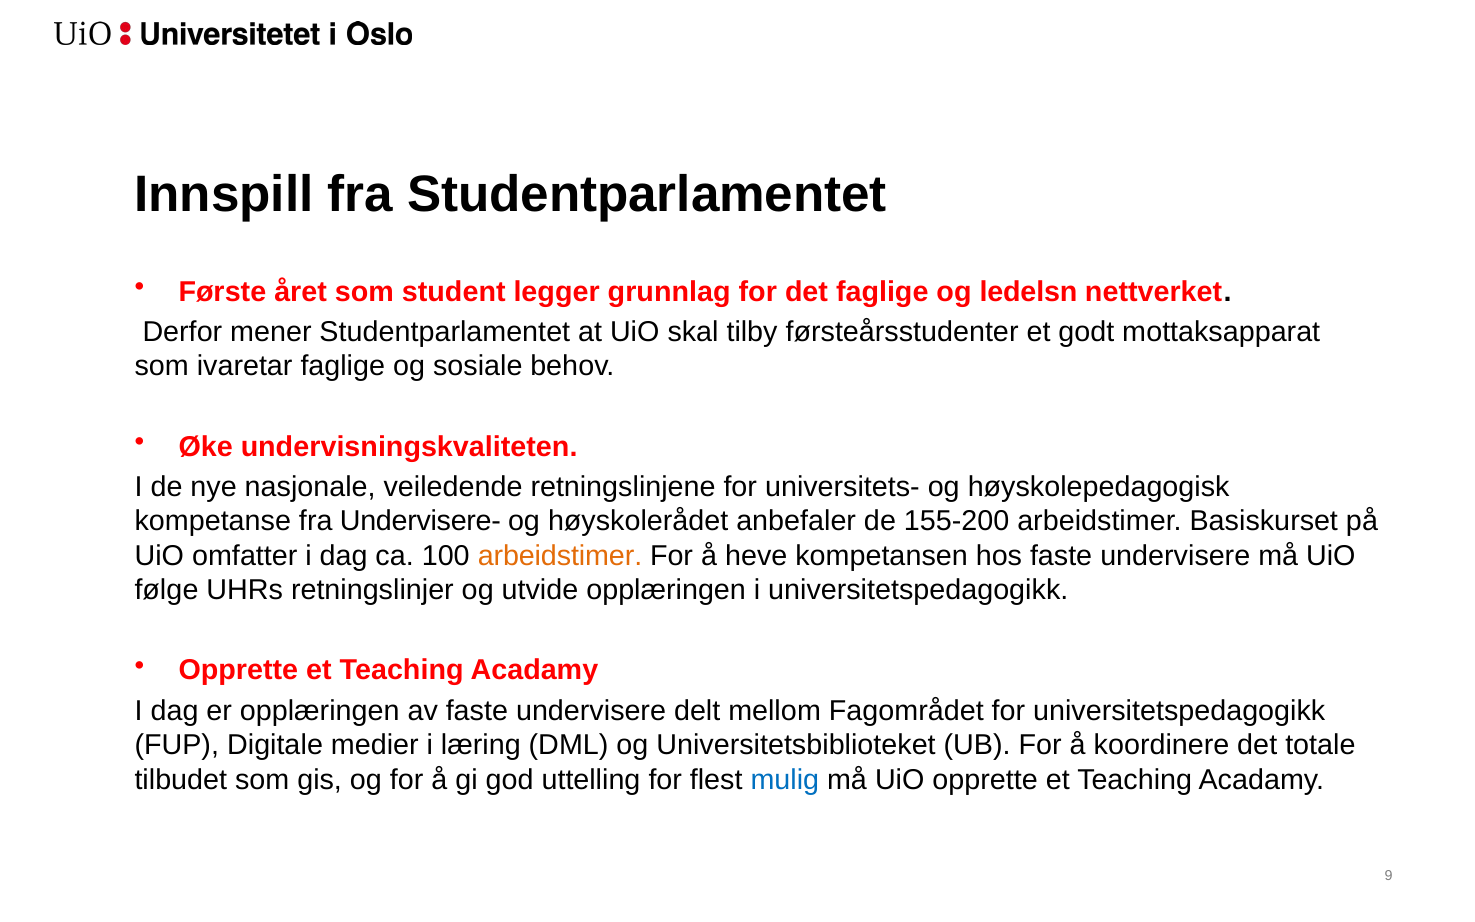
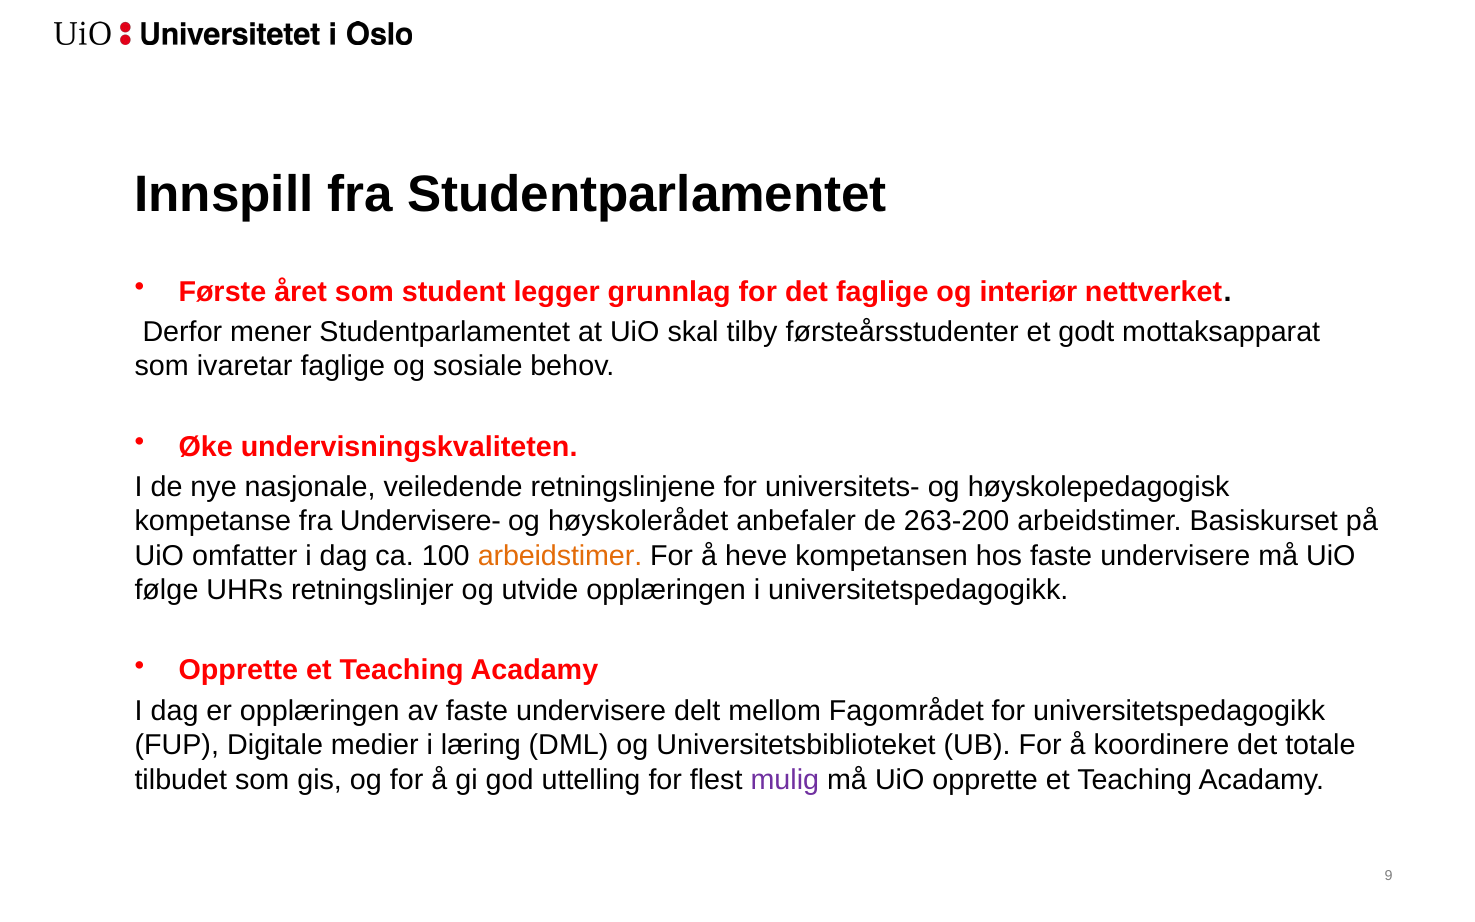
ledelsn: ledelsn -> interiør (1028, 292)
155-200: 155-200 -> 263-200 (957, 521)
mulig colour: blue -> purple (785, 779)
